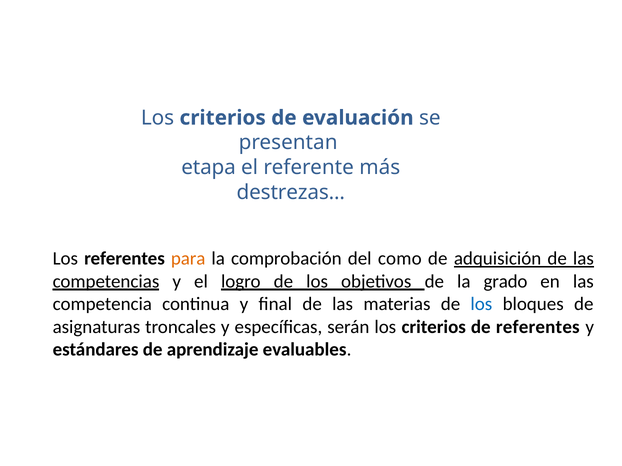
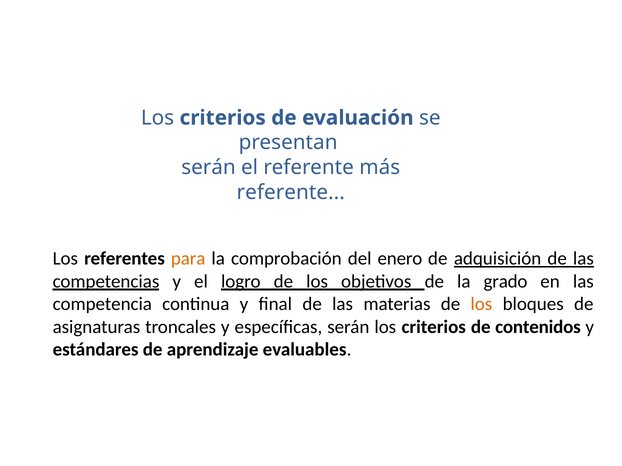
etapa: etapa -> serán (208, 168)
destrezas: destrezas -> referente (291, 193)
como: como -> enero (400, 259)
los colour: blue -> orange (481, 304)
de referentes: referentes -> contenidos (538, 327)
